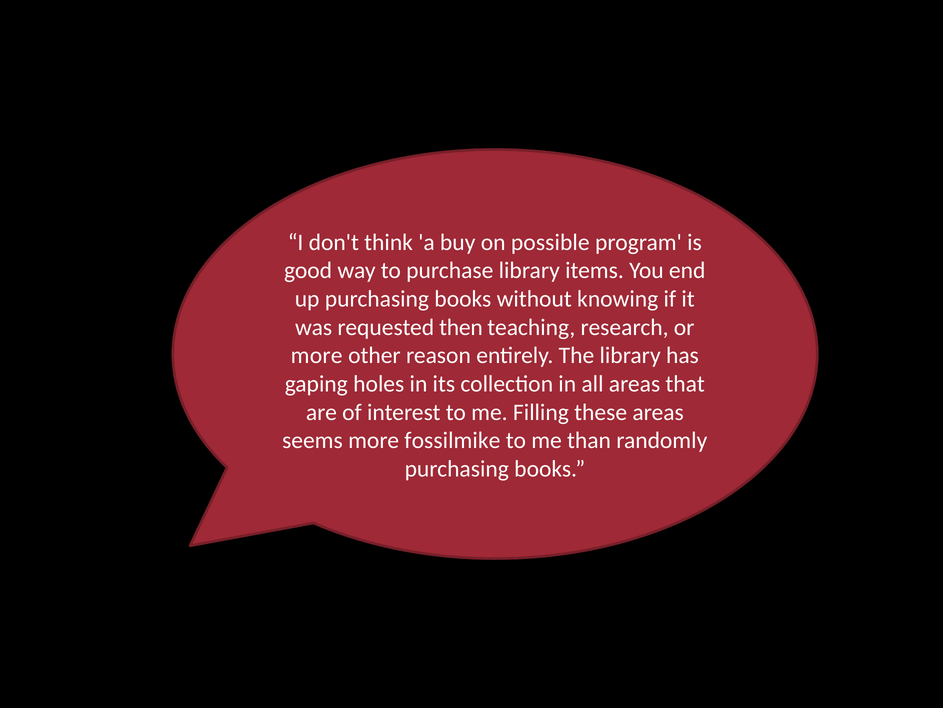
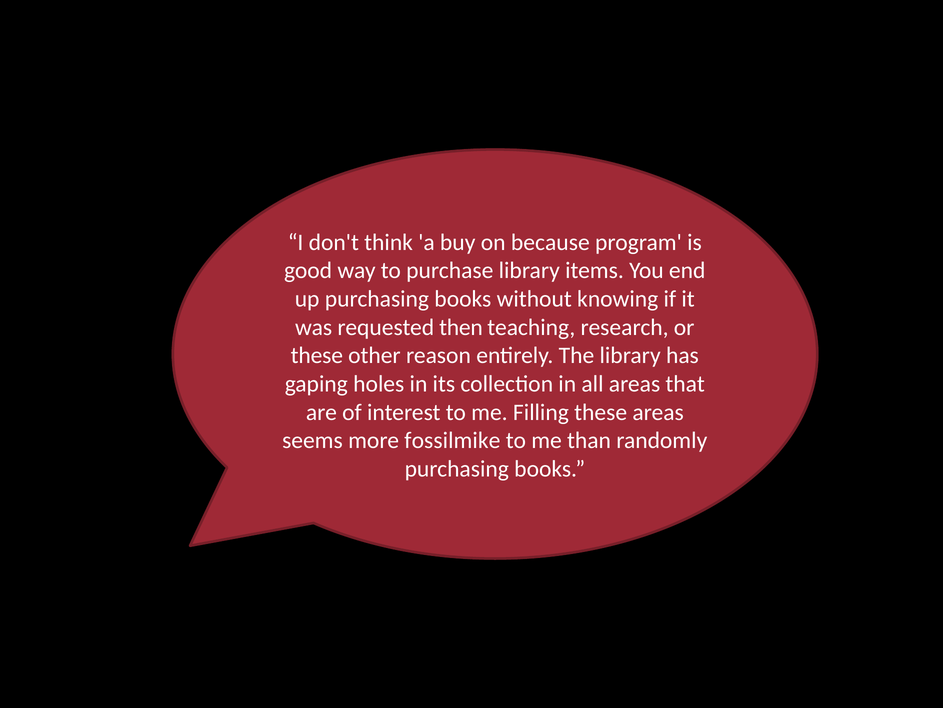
possible: possible -> because (550, 242)
more: more -> these (317, 355)
